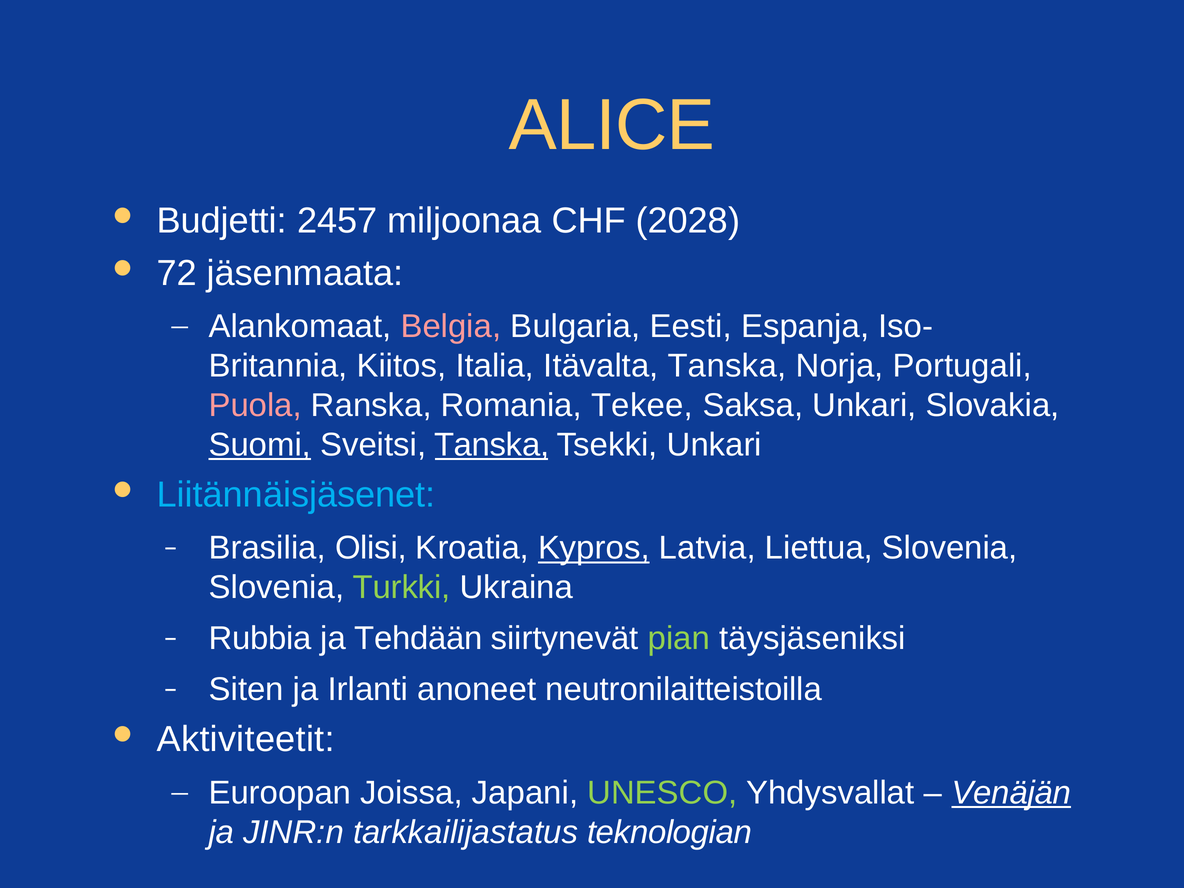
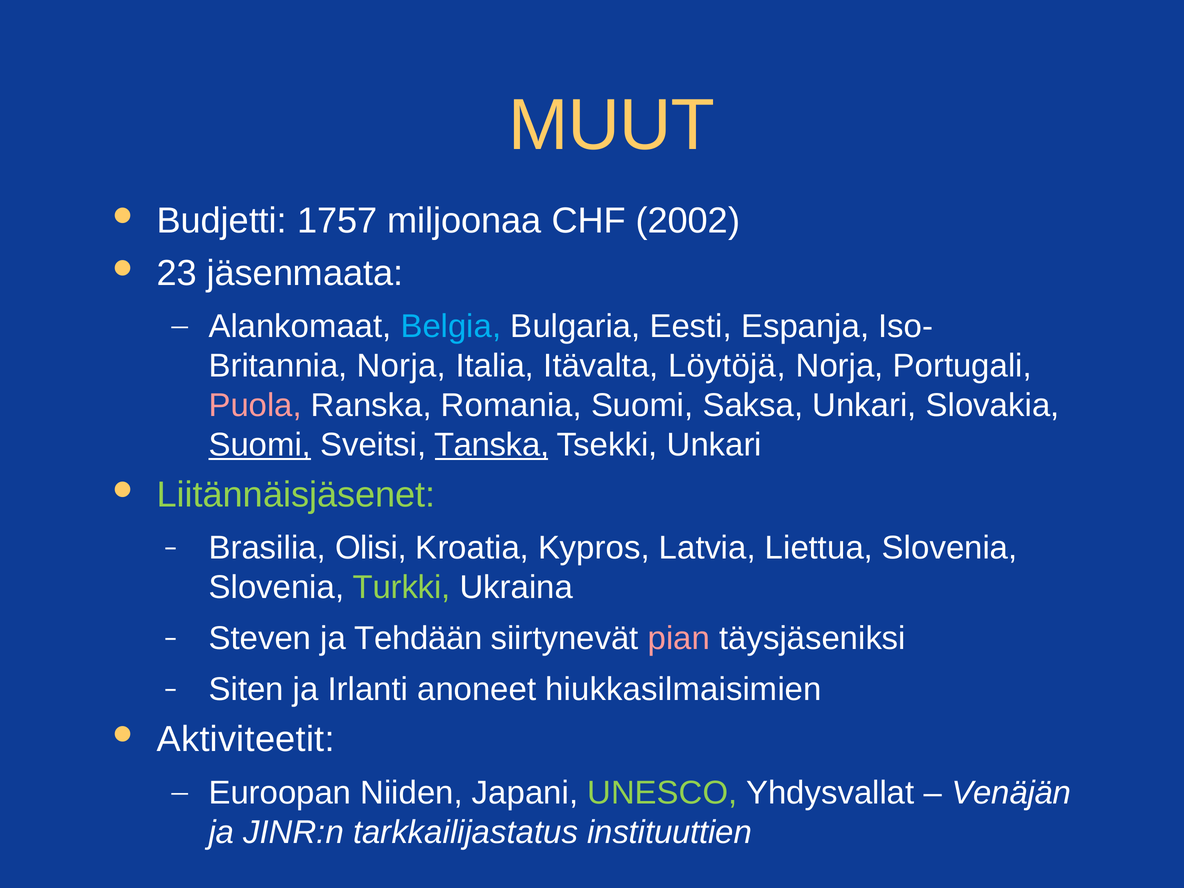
ALICE: ALICE -> MUUT (612, 125)
2457: 2457 -> 1757 (337, 221)
2028: 2028 -> 2002 (688, 221)
72: 72 -> 23 (177, 273)
Belgia colour: pink -> light blue (451, 326)
Kiitos: Kiitos -> Norja (401, 366)
Itävalta Tanska: Tanska -> Löytöjä (727, 366)
Romania Tekee: Tekee -> Suomi (642, 405)
Liitännäisjäsenet colour: light blue -> light green (296, 495)
Kypros underline: present -> none (594, 548)
Rubbia: Rubbia -> Steven (260, 639)
pian colour: light green -> pink (679, 639)
neutronilaitteistoilla: neutronilaitteistoilla -> hiukkasilmaisimien (684, 690)
Joissa: Joissa -> Niiden (412, 793)
Venäjän underline: present -> none (1011, 793)
teknologian: teknologian -> instituuttien (670, 832)
